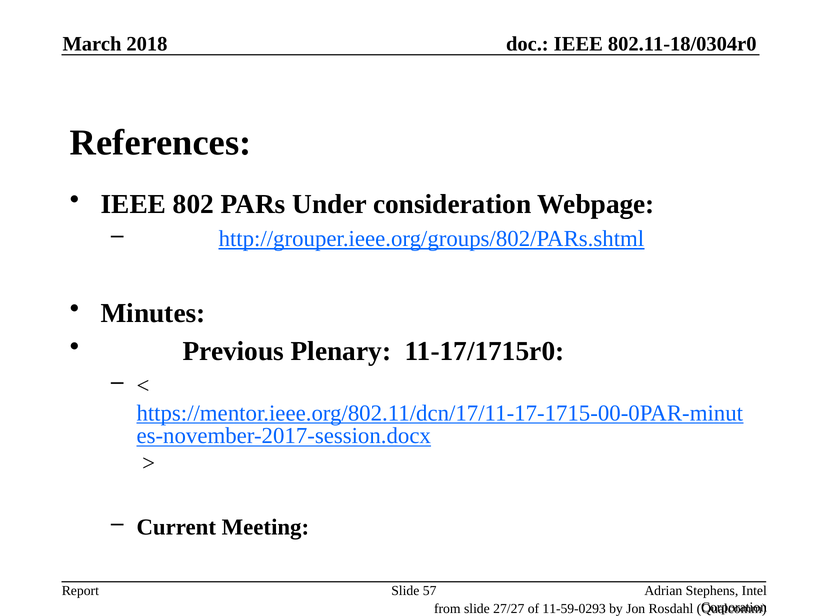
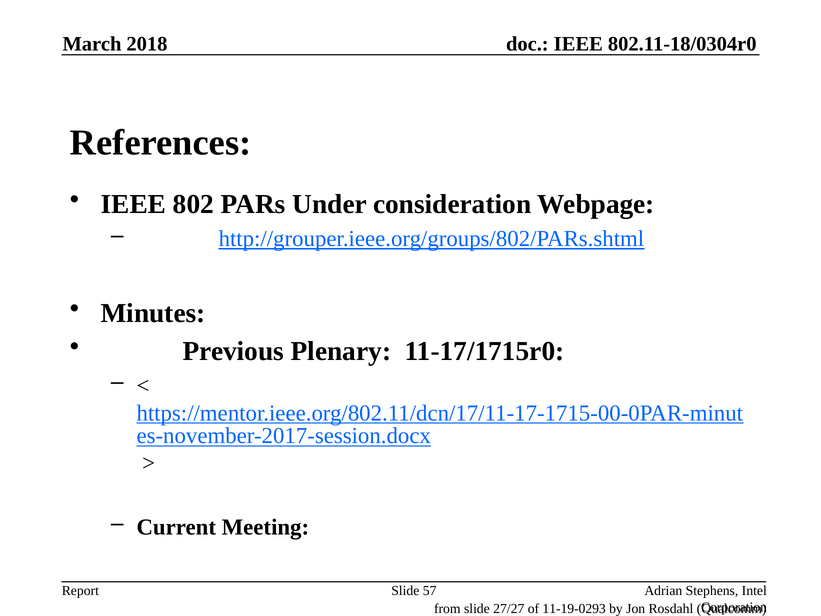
11-59-0293: 11-59-0293 -> 11-19-0293 (574, 608)
